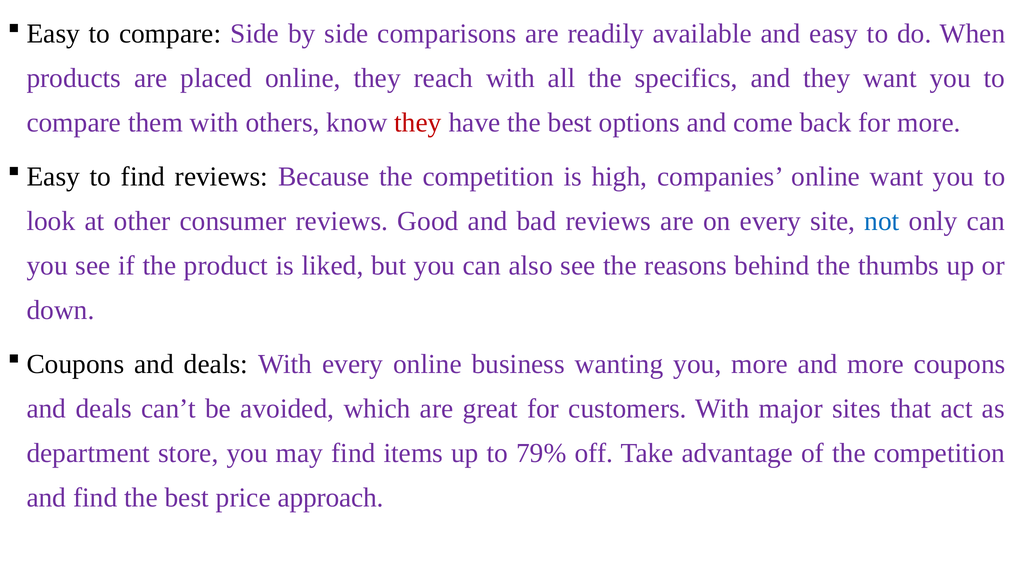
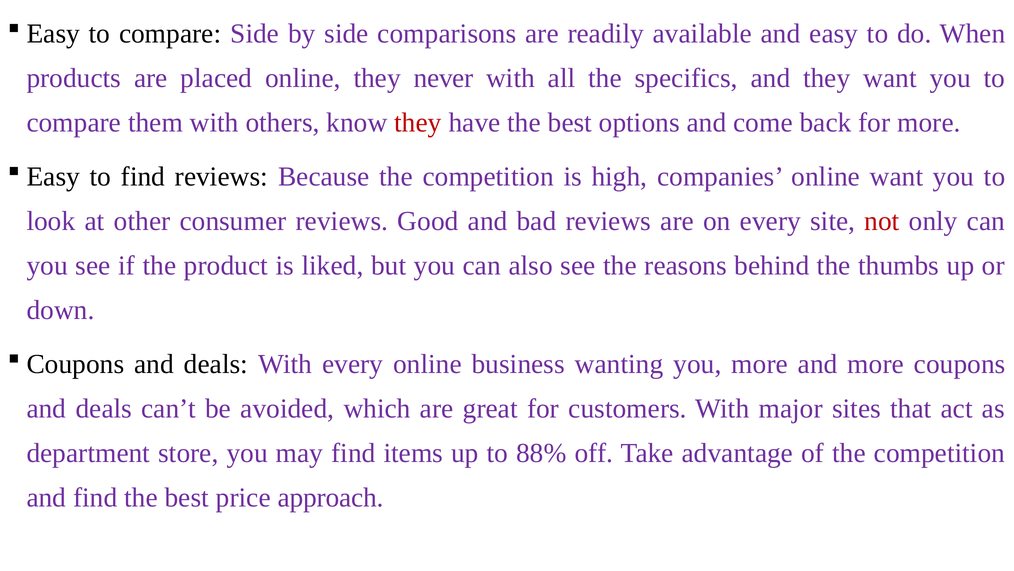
reach: reach -> never (444, 78)
not colour: blue -> red (882, 221)
79%: 79% -> 88% (541, 453)
